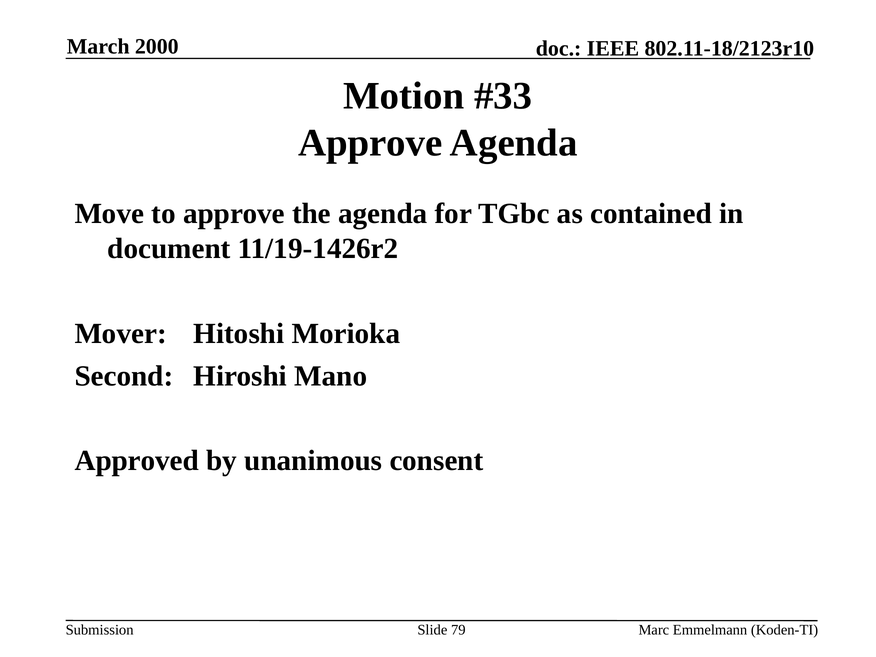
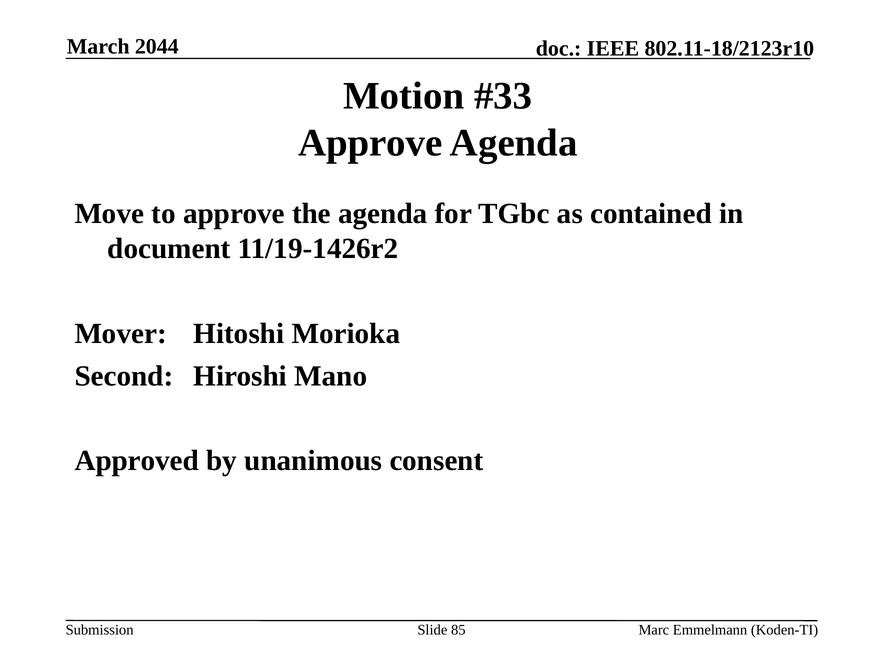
2000: 2000 -> 2044 (157, 46)
79: 79 -> 85 (458, 630)
